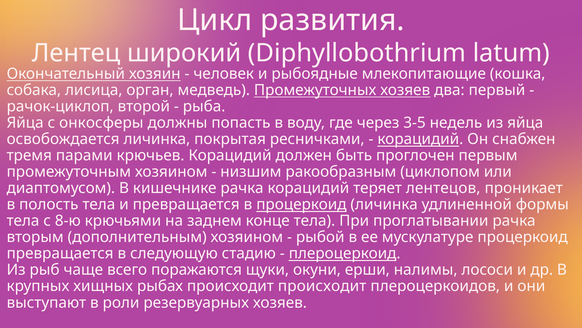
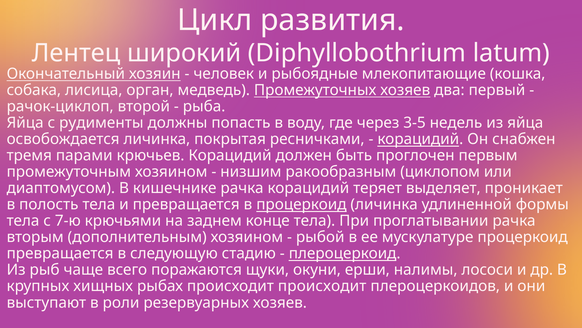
онкосферы: онкосферы -> рудименты (101, 123)
лентецов: лентецов -> выделяет (443, 188)
8-ю: 8-ю -> 7-ю (68, 220)
